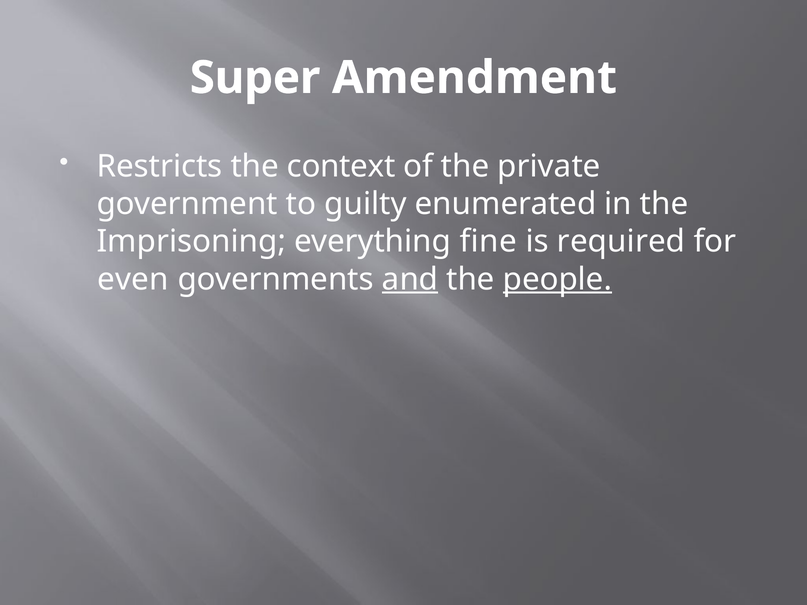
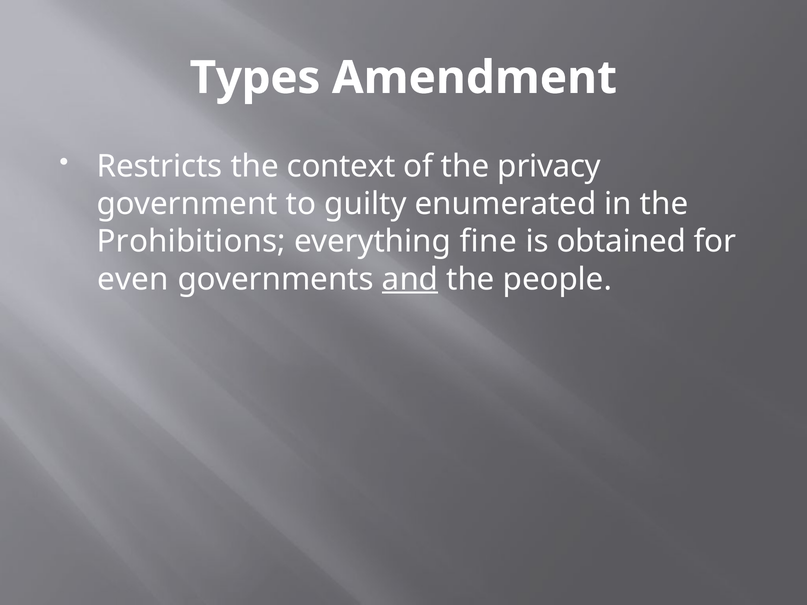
Super: Super -> Types (255, 78)
private: private -> privacy (549, 166)
Imprisoning: Imprisoning -> Prohibitions (191, 242)
required: required -> obtained (621, 242)
people underline: present -> none (557, 279)
